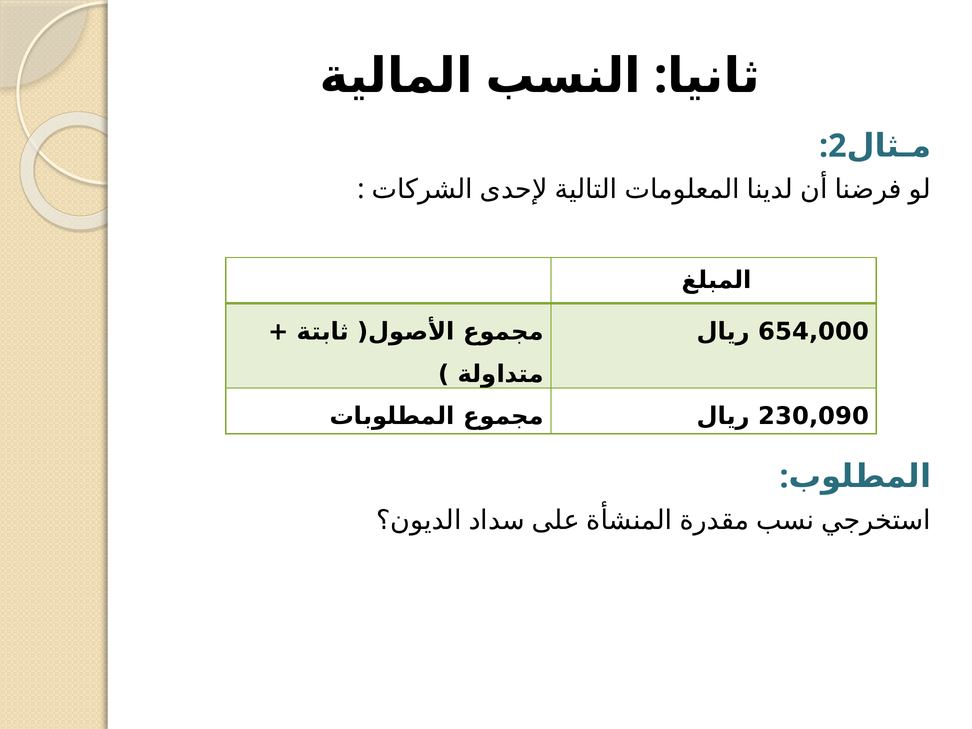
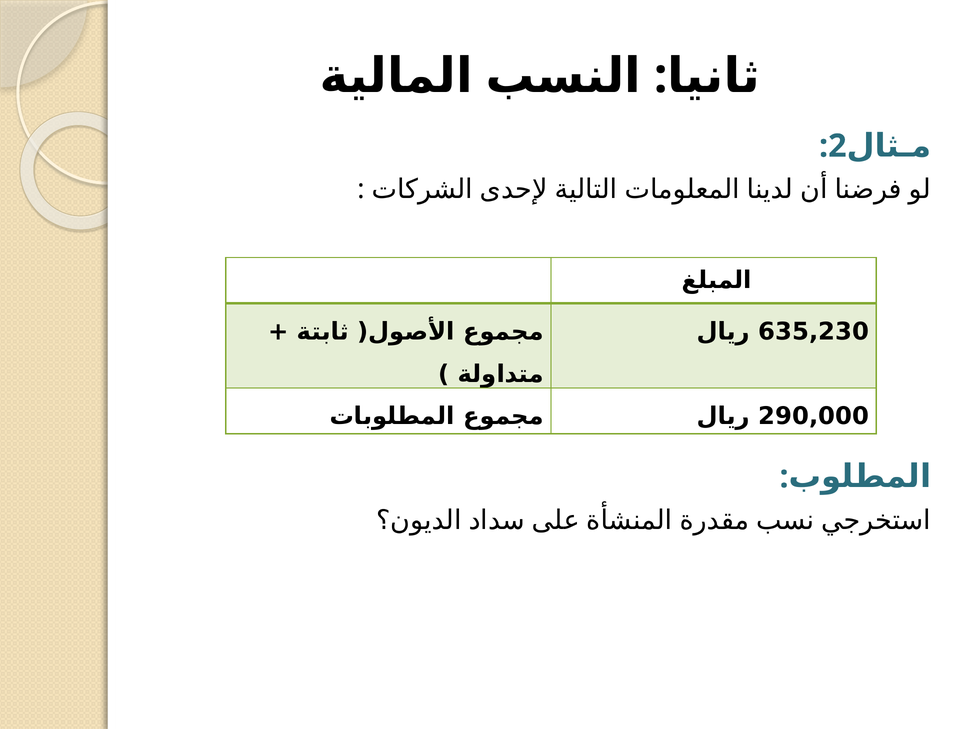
654,000: 654,000 -> 635,230 (814, 332)
230,090: 230,090 -> 290,000 (814, 416)
